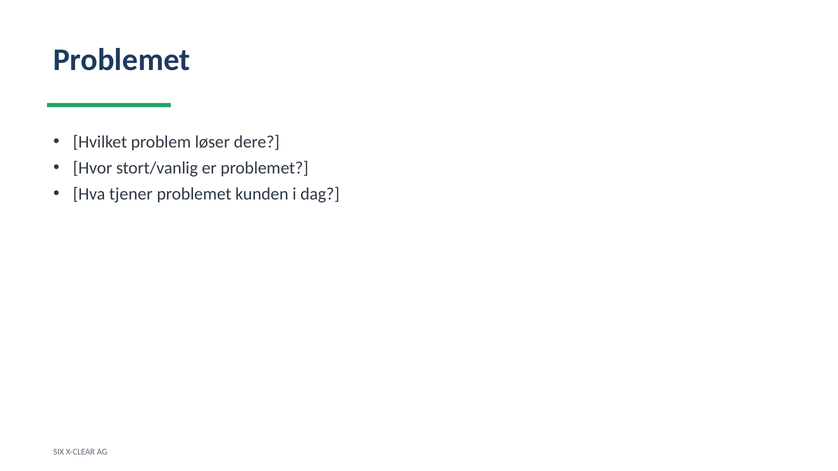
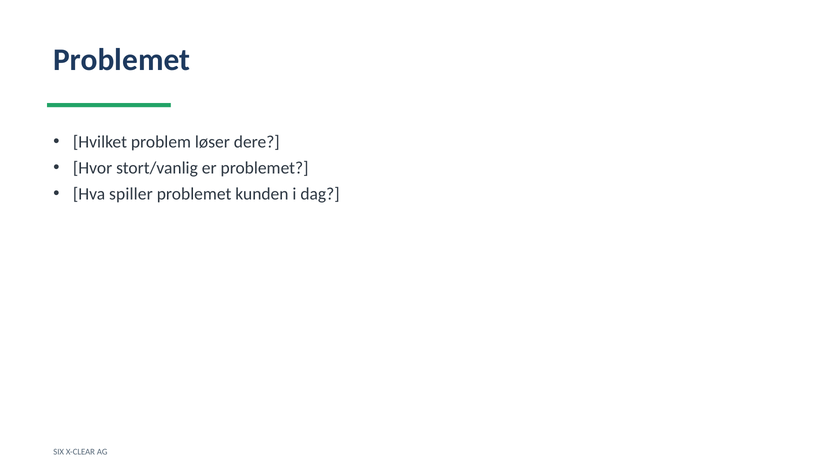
tjener: tjener -> spiller (131, 194)
